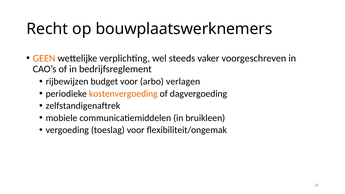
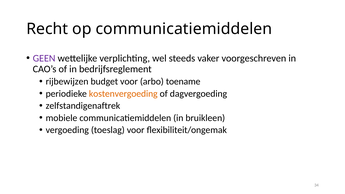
op bouwplaatswerknemers: bouwplaatswerknemers -> communicatiemiddelen (184, 29)
GEEN colour: orange -> purple (44, 58)
verlagen: verlagen -> toename (183, 82)
